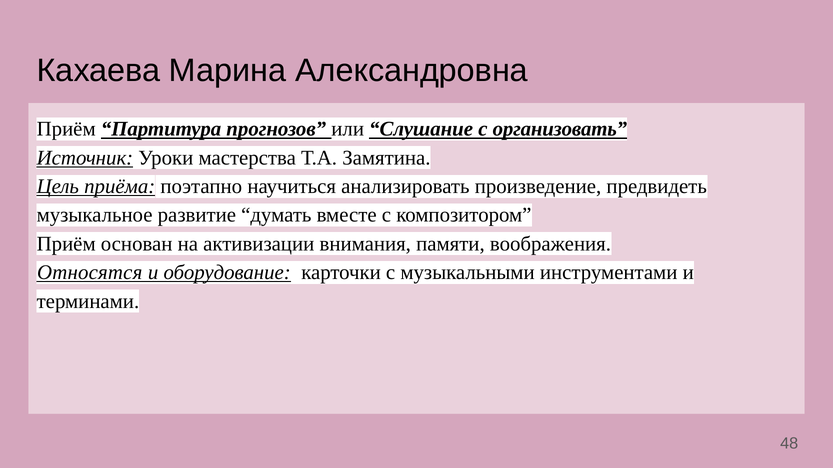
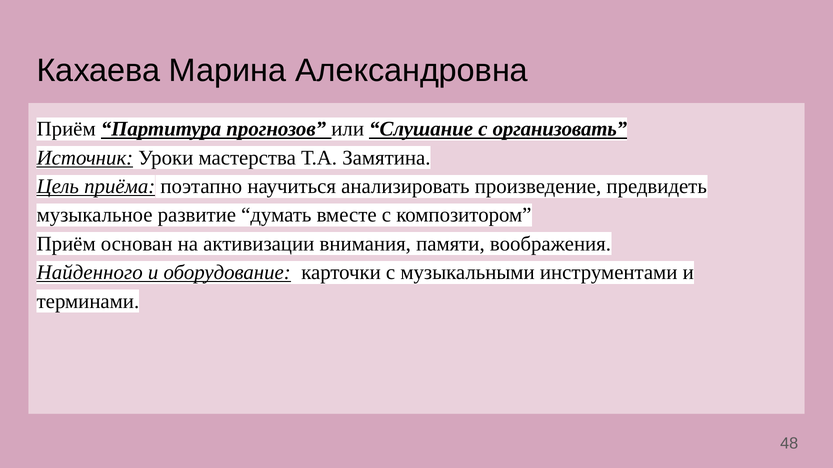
Относятся: Относятся -> Найденного (90, 273)
